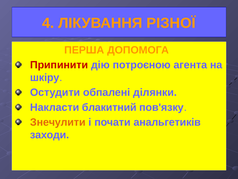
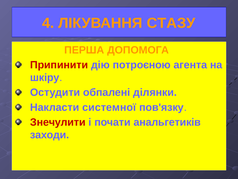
РІЗНОЇ: РІЗНОЇ -> СТАЗУ (171, 23)
блакитний: блакитний -> системної (109, 107)
Знечулити colour: orange -> red (58, 122)
